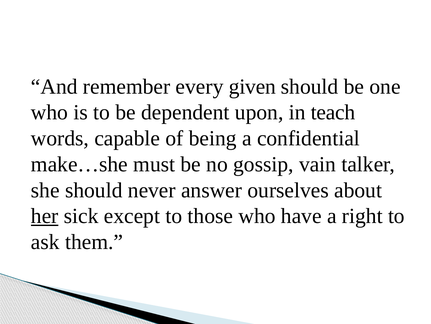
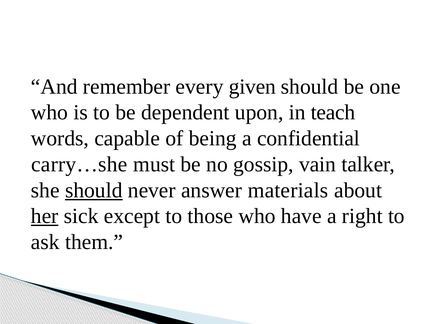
make…she: make…she -> carry…she (79, 164)
should underline: none -> present (94, 190)
ourselves: ourselves -> materials (288, 190)
